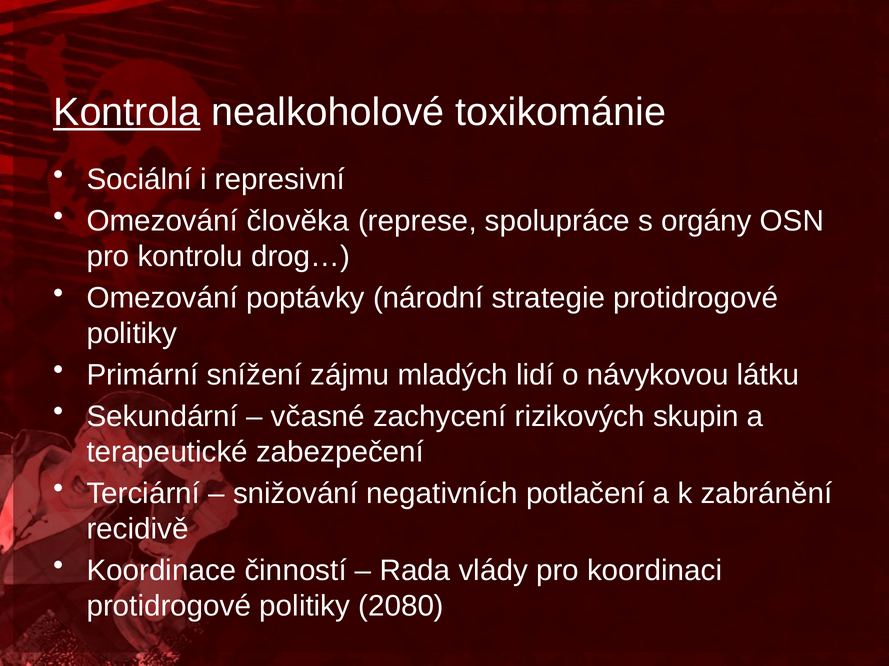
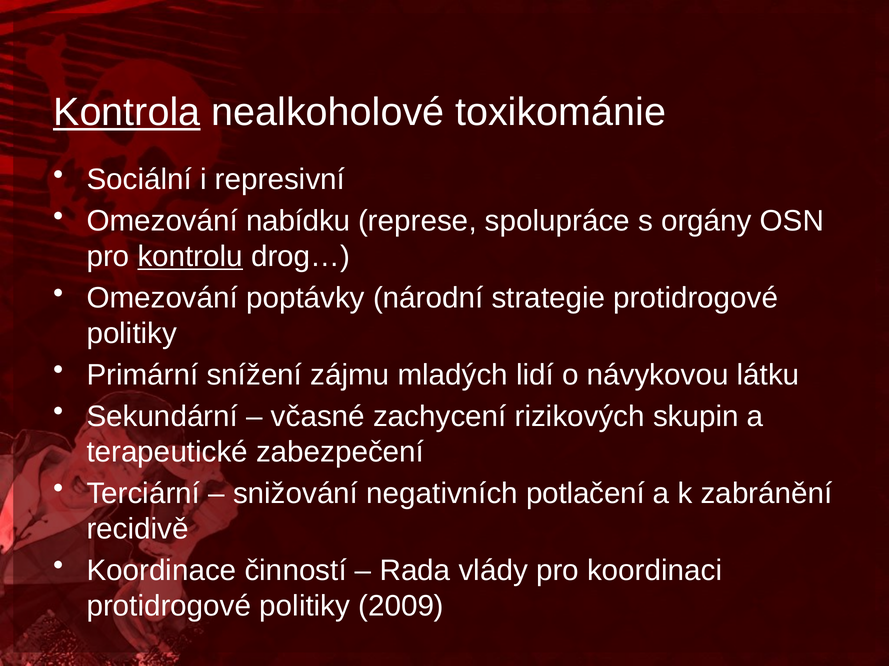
člověka: člověka -> nabídku (298, 221)
kontrolu underline: none -> present (190, 257)
2080: 2080 -> 2009 (401, 607)
